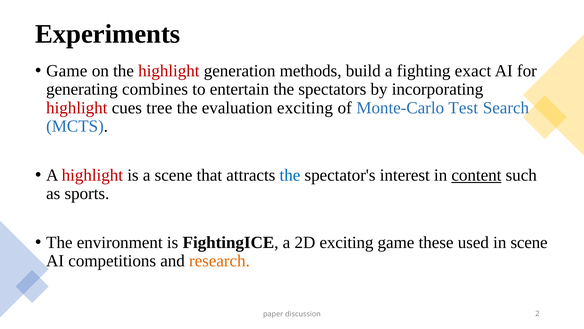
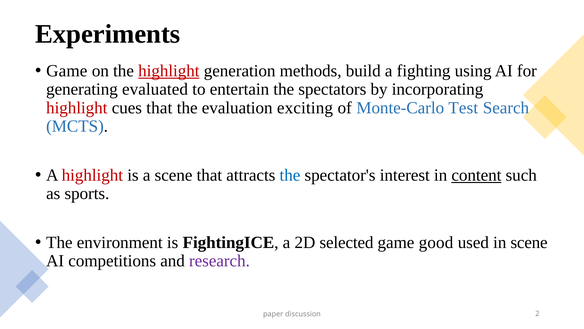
highlight underline: none -> present (169, 71)
exact: exact -> using (473, 71)
combines: combines -> evaluated (155, 89)
cues tree: tree -> that (159, 108)
2D exciting: exciting -> selected (347, 242)
these: these -> good (436, 242)
research colour: orange -> purple (219, 260)
